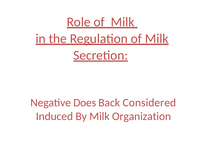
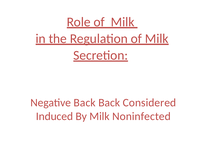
Negative Does: Does -> Back (85, 103)
Organization: Organization -> Noninfected (141, 116)
